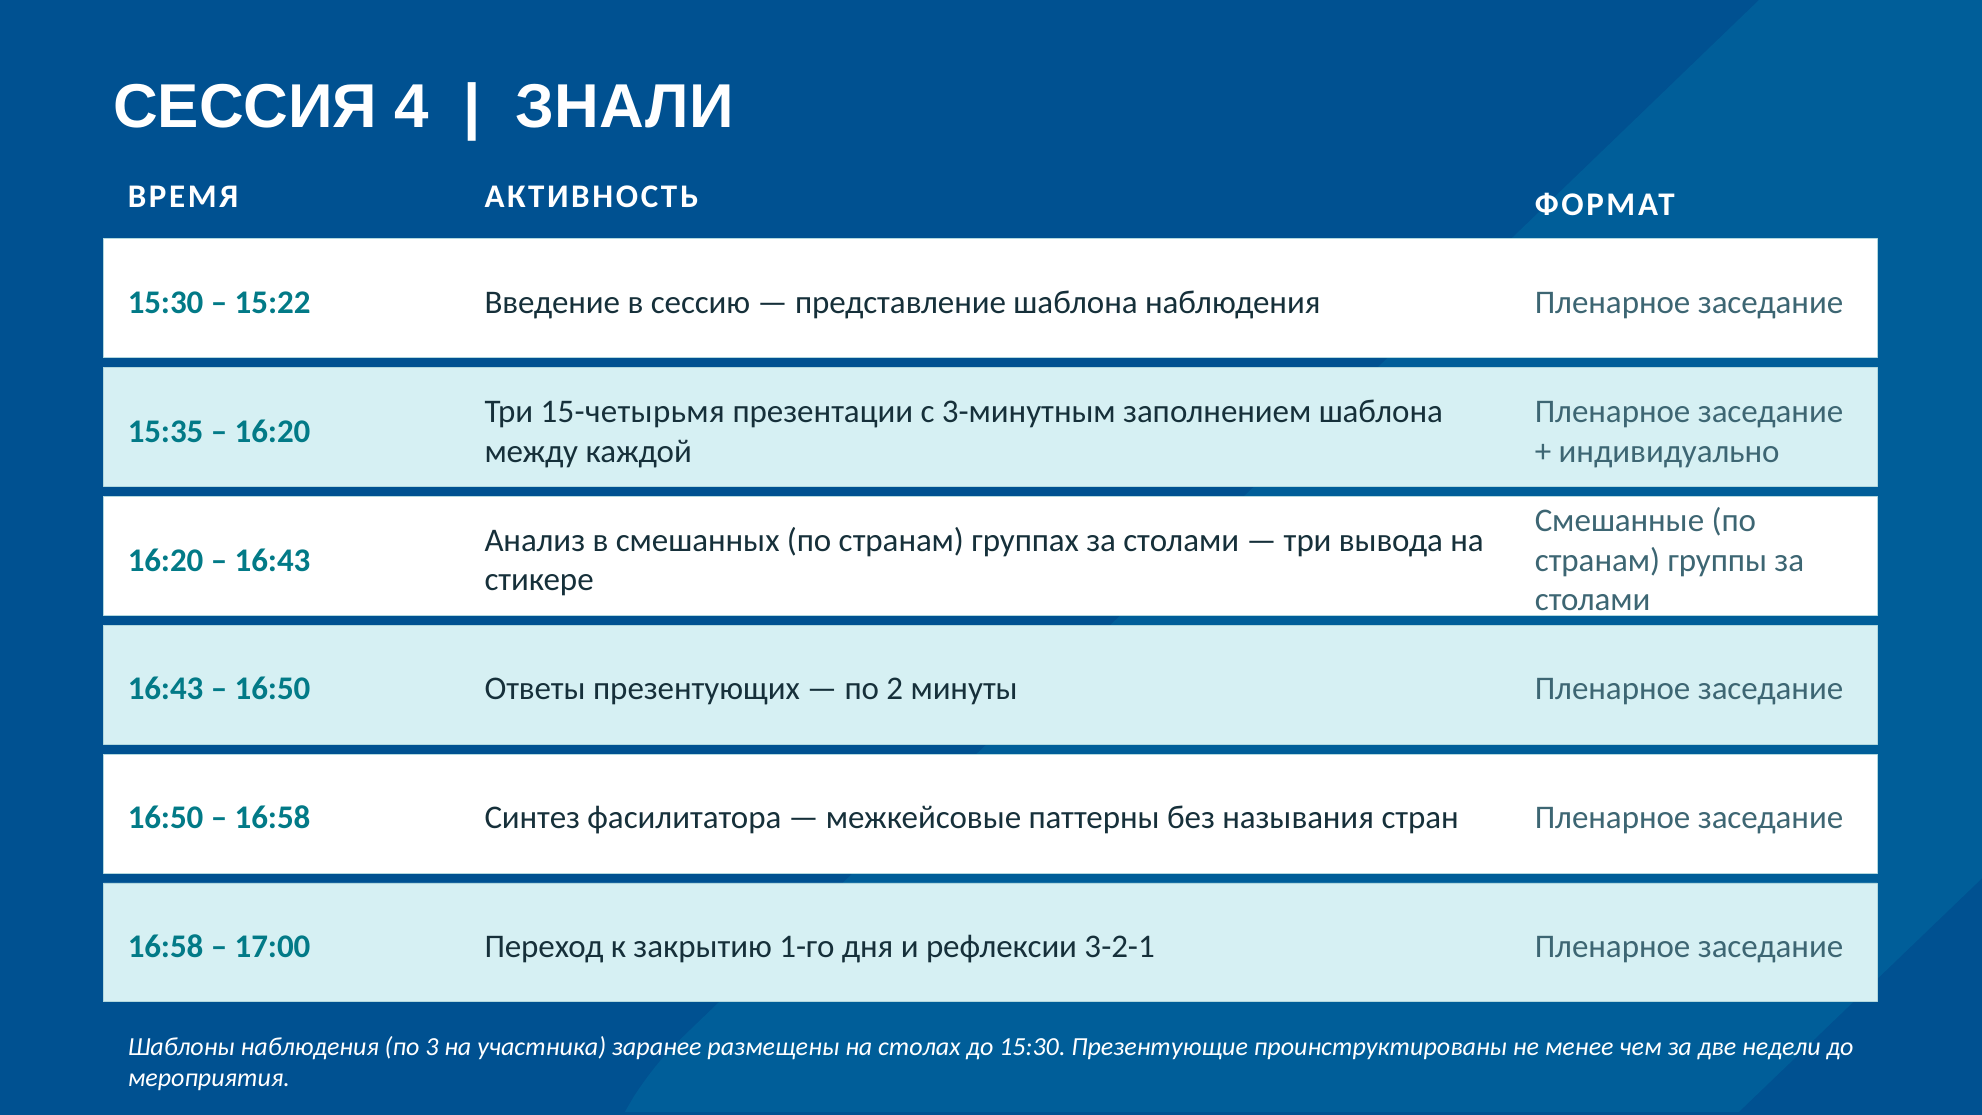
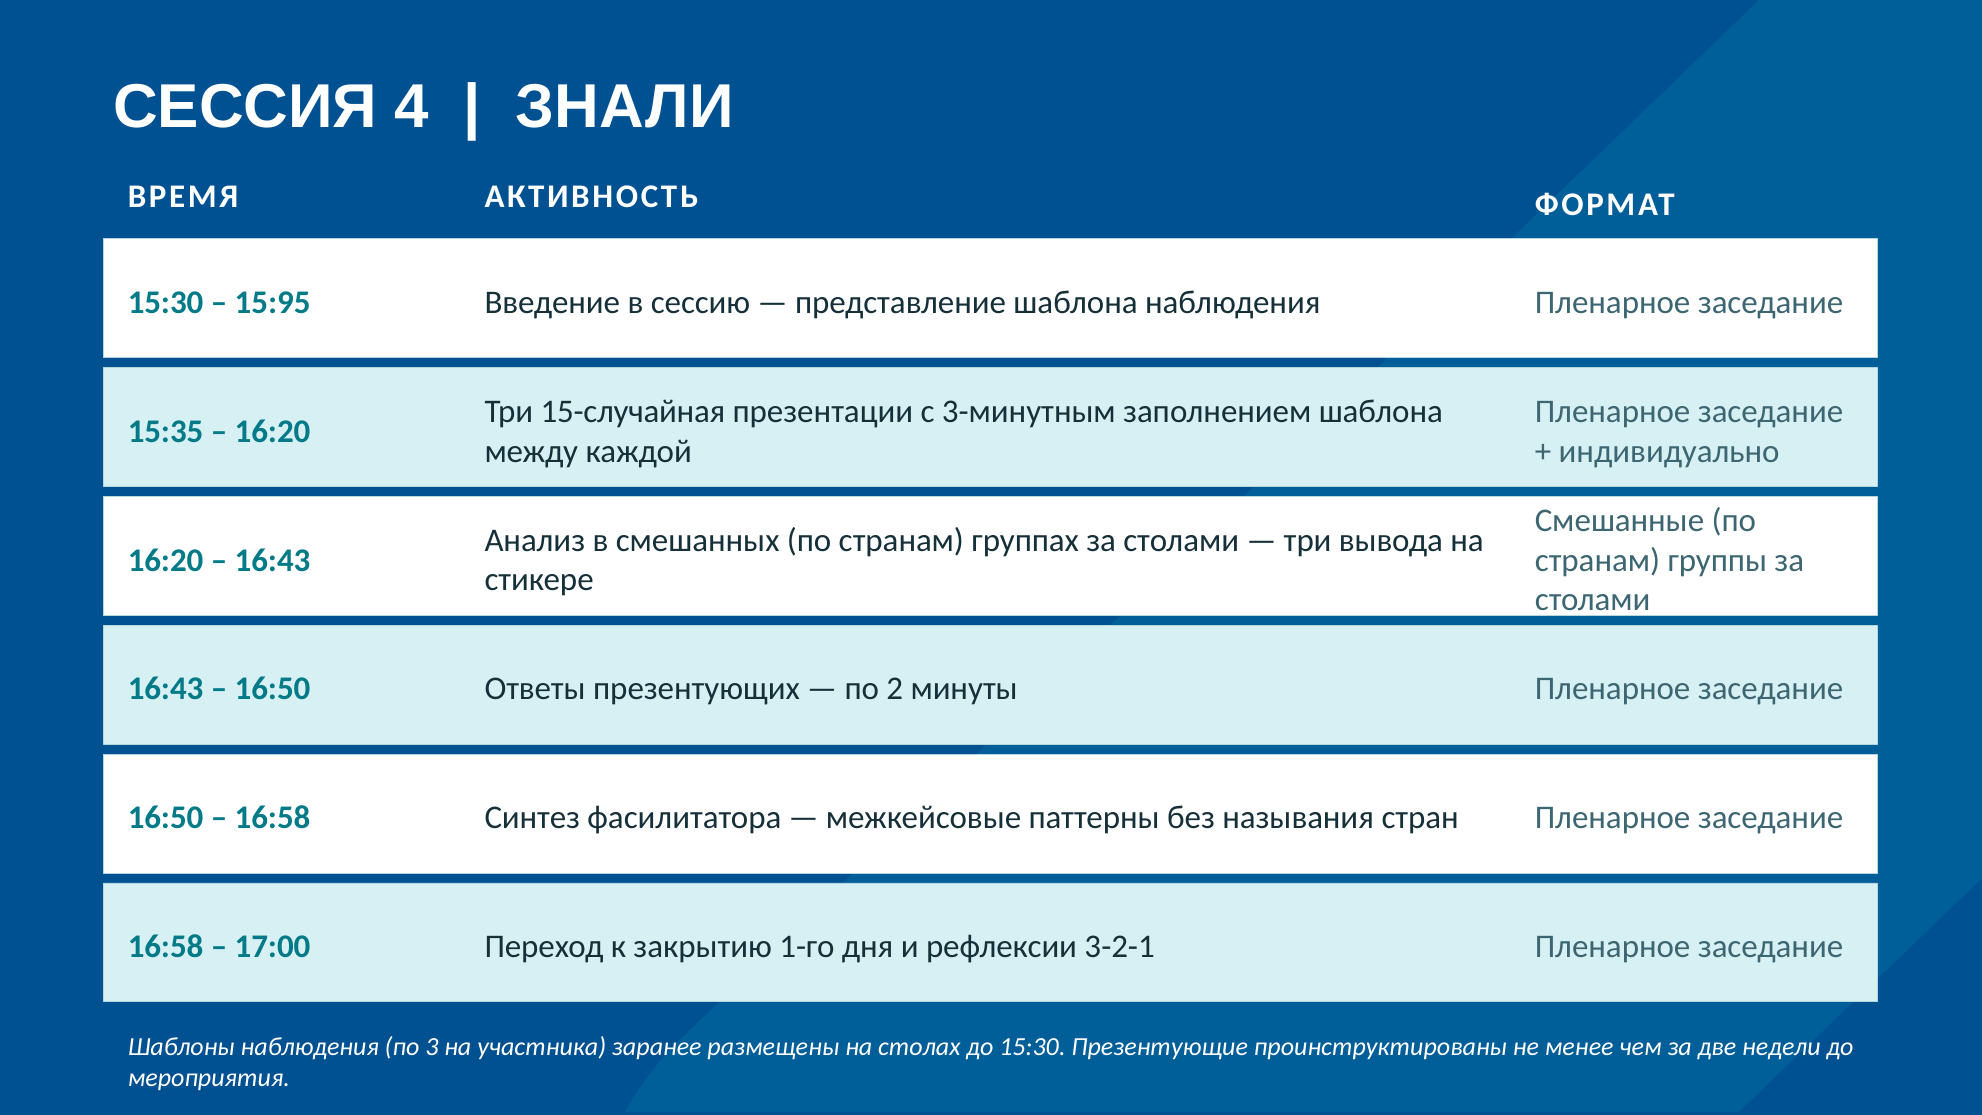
15:22: 15:22 -> 15:95 (273, 302)
15-четырьмя: 15-четырьмя -> 15-случайная (633, 411)
